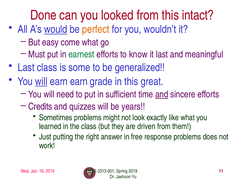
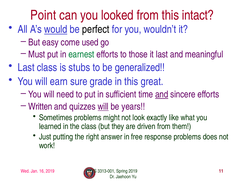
Done: Done -> Point (43, 15)
perfect colour: orange -> black (96, 29)
come what: what -> used (90, 42)
know: know -> those (138, 54)
some: some -> stubs (79, 68)
will underline: present -> none (41, 81)
earn earn: earn -> sure (79, 81)
Credits: Credits -> Written (40, 107)
will underline: none -> present (103, 107)
